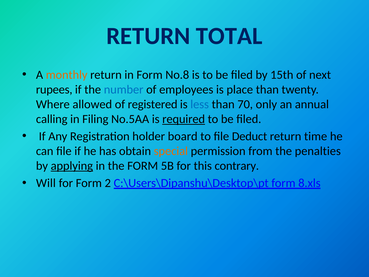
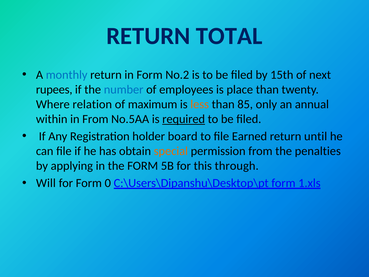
monthly colour: orange -> blue (67, 75)
No.8: No.8 -> No.2 (177, 75)
allowed: allowed -> relation (92, 104)
registered: registered -> maximum (153, 104)
less colour: blue -> orange (200, 104)
70: 70 -> 85 (245, 104)
calling: calling -> within (52, 119)
in Filing: Filing -> From (95, 119)
Deduct: Deduct -> Earned (249, 136)
time: time -> until (316, 136)
applying underline: present -> none (72, 166)
contrary: contrary -> through (237, 166)
2: 2 -> 0 (108, 183)
8.xls: 8.xls -> 1.xls (309, 183)
